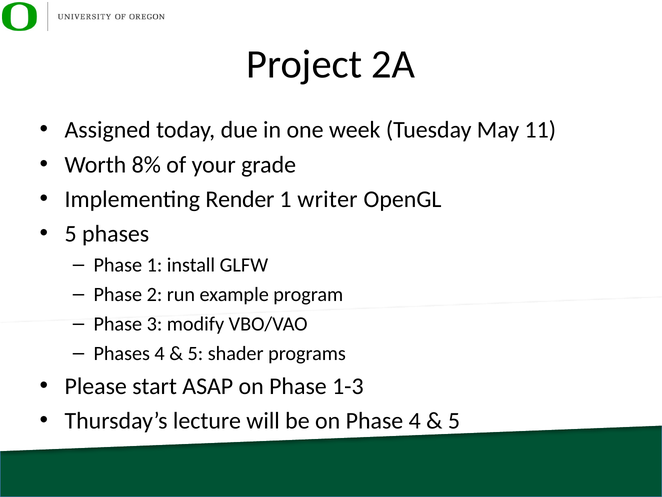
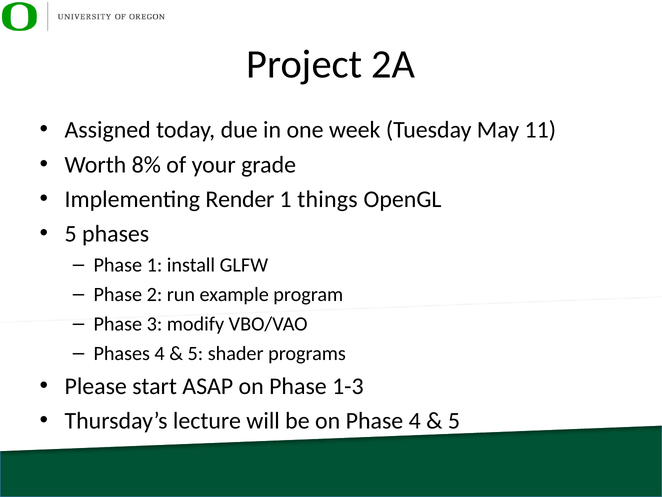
writer: writer -> things (327, 199)
